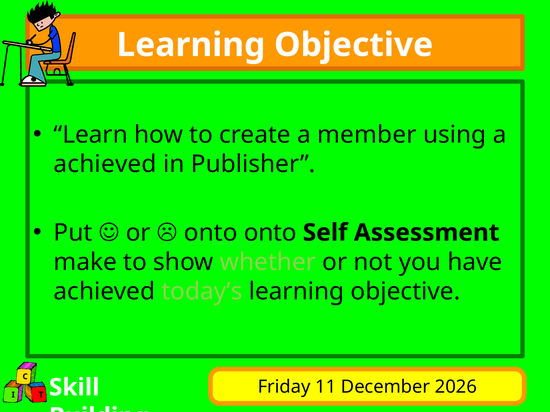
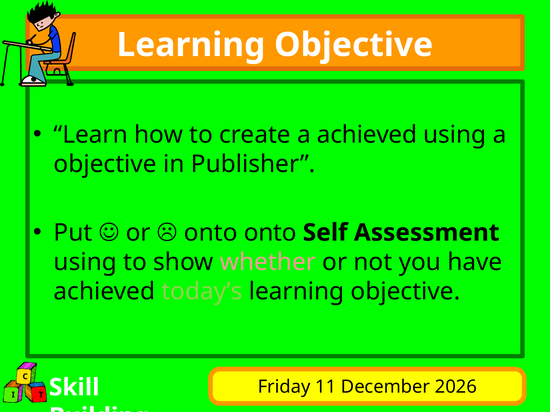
a member: member -> achieved (367, 135)
achieved: achieved -> objective (105, 164)
make: make -> using (85, 262)
whether colour: light green -> pink (268, 262)
